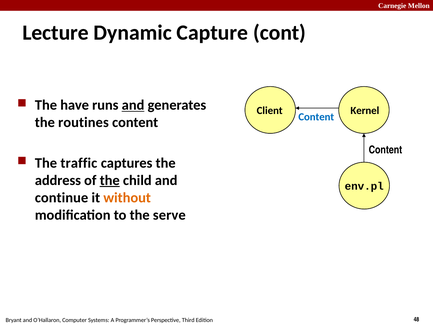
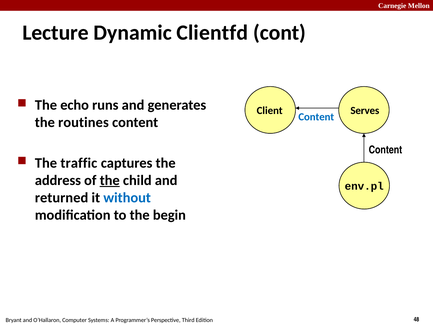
Capture: Capture -> Clientfd (212, 33)
have: have -> echo (75, 105)
and underline: present -> none (133, 105)
Kernel: Kernel -> Serves (365, 111)
continue: continue -> returned (62, 197)
without colour: orange -> blue (127, 197)
serve: serve -> begin (169, 215)
